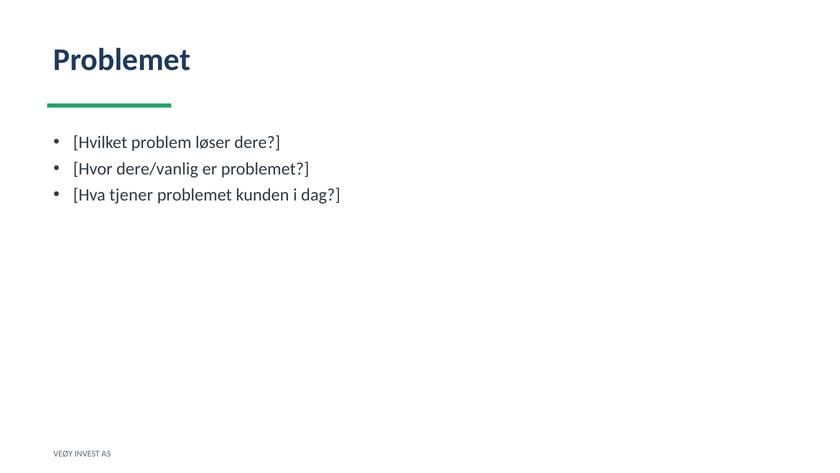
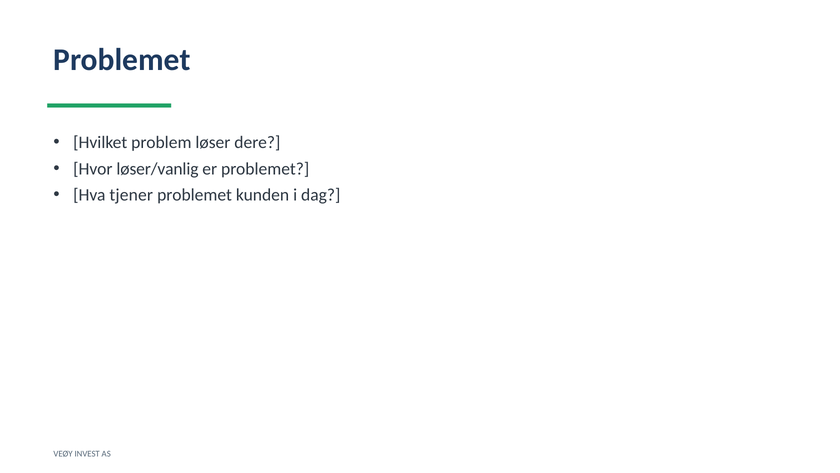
dere/vanlig: dere/vanlig -> løser/vanlig (157, 169)
